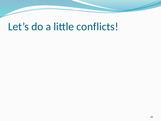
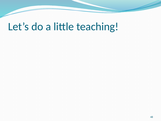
conflicts: conflicts -> teaching (97, 27)
